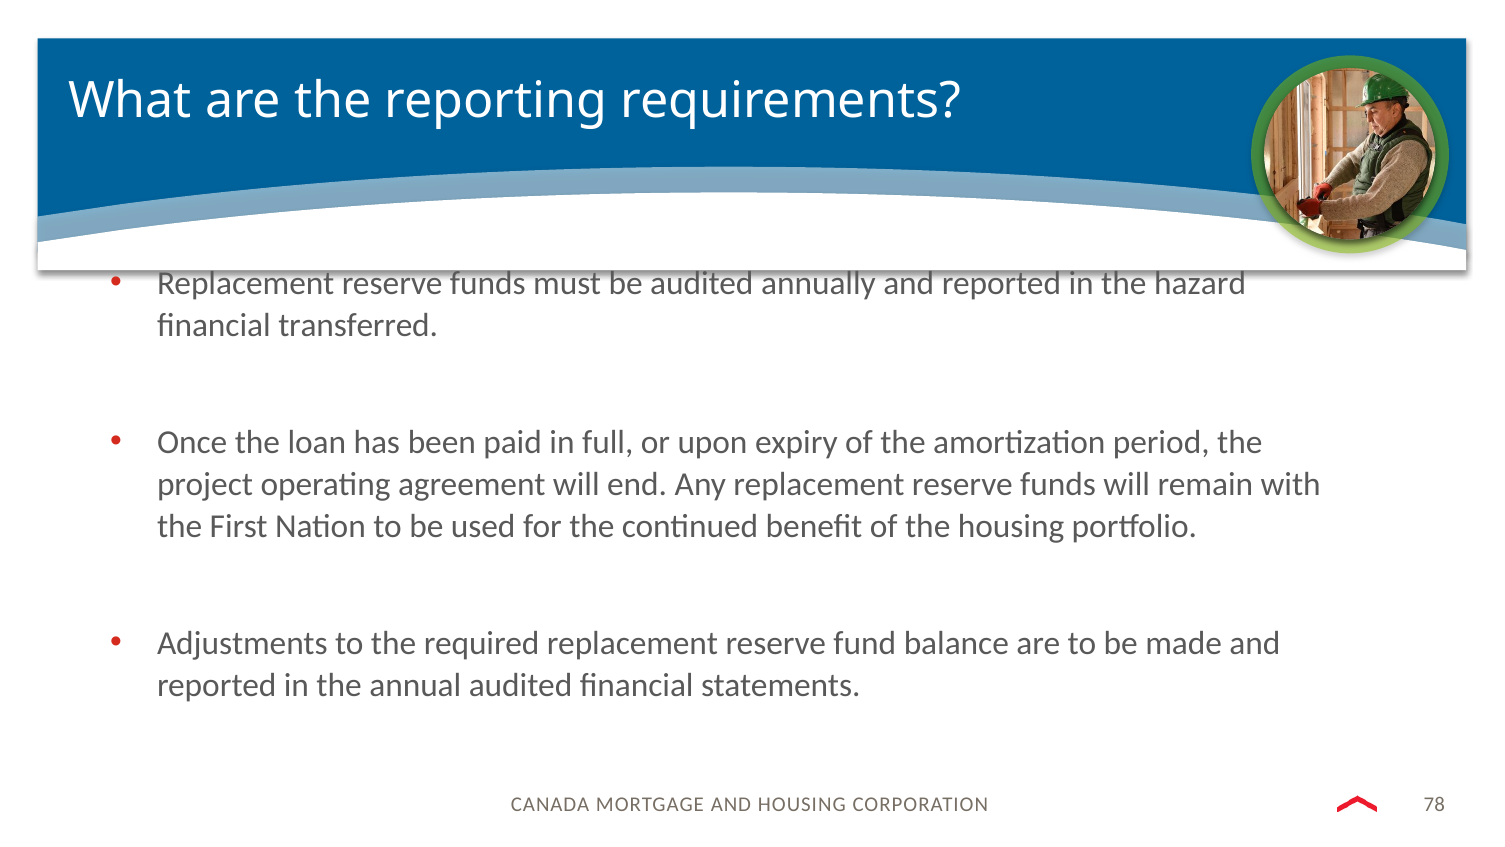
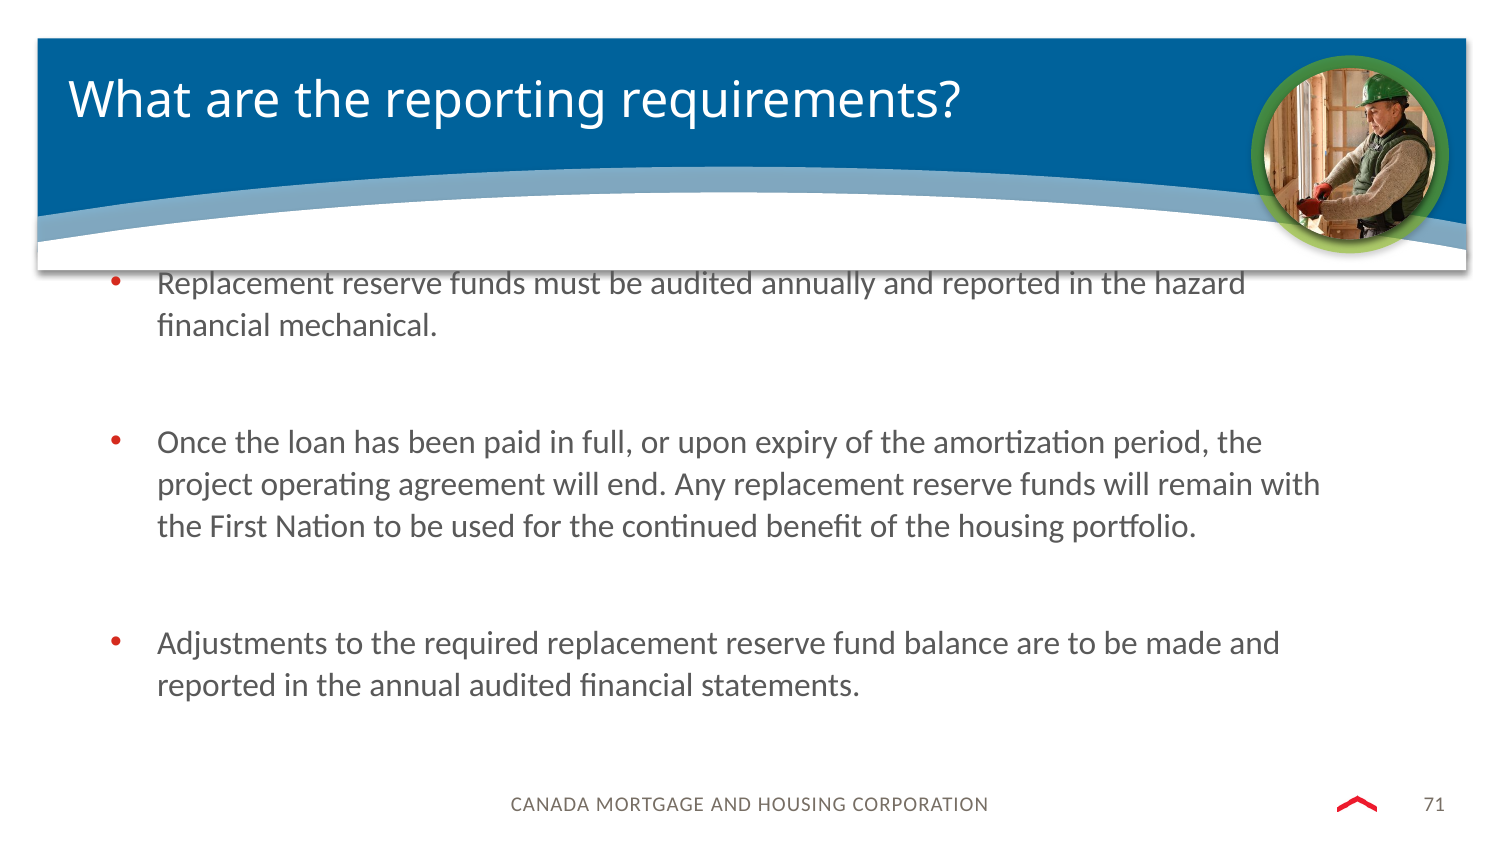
transferred: transferred -> mechanical (358, 325)
78: 78 -> 71 (1434, 804)
